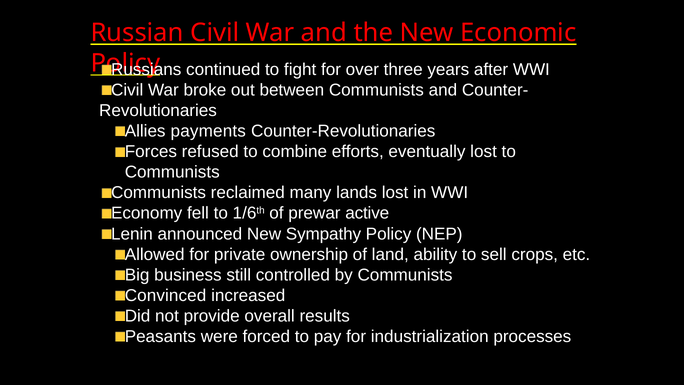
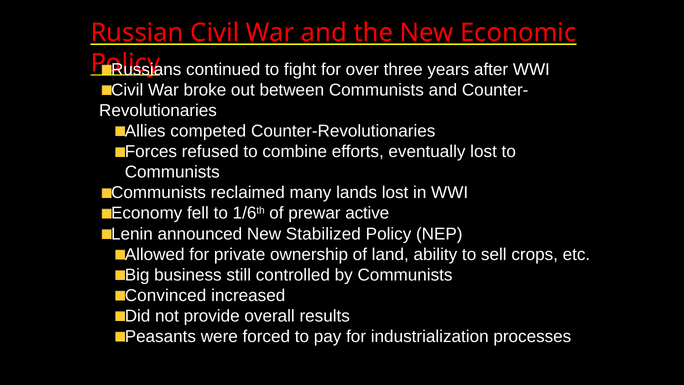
payments: payments -> competed (208, 131)
Sympathy: Sympathy -> Stabilized (323, 234)
